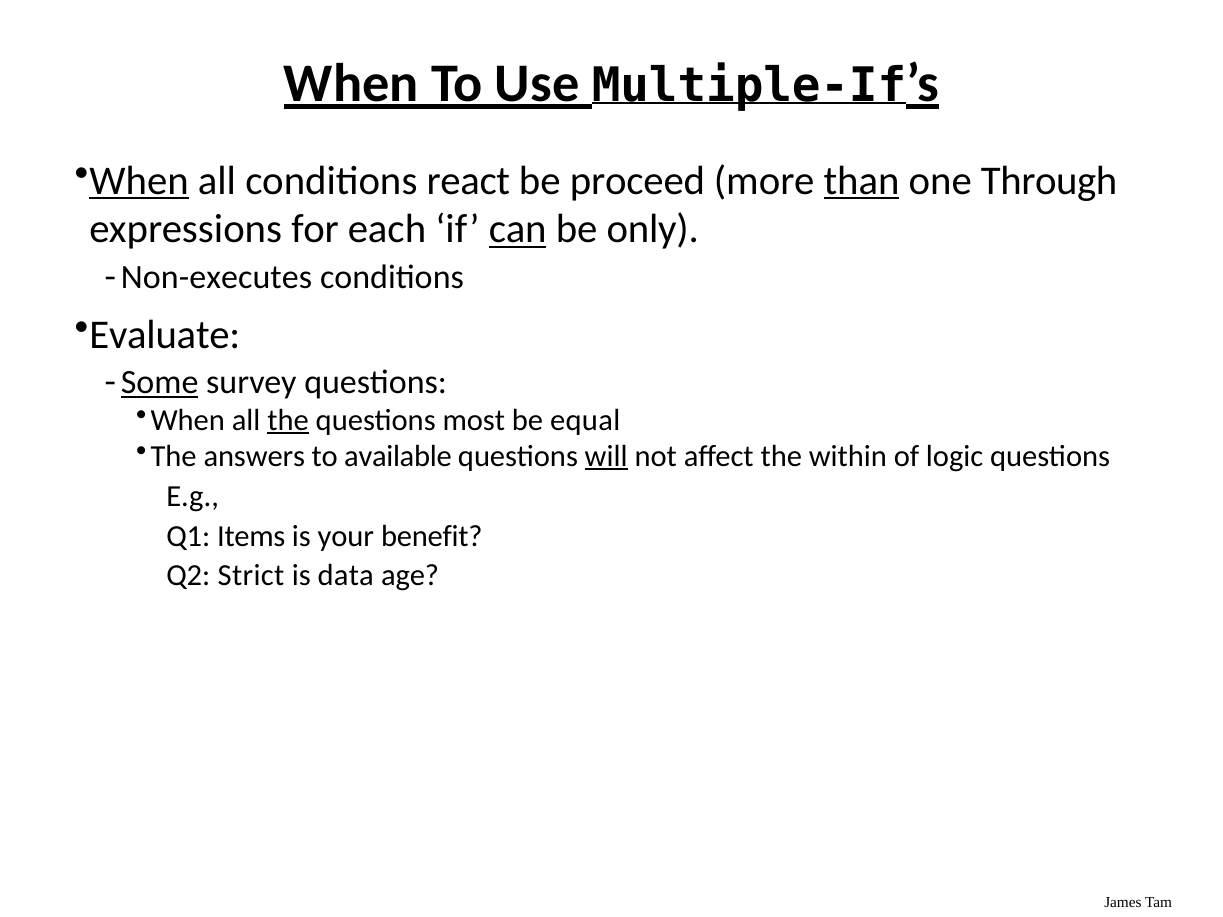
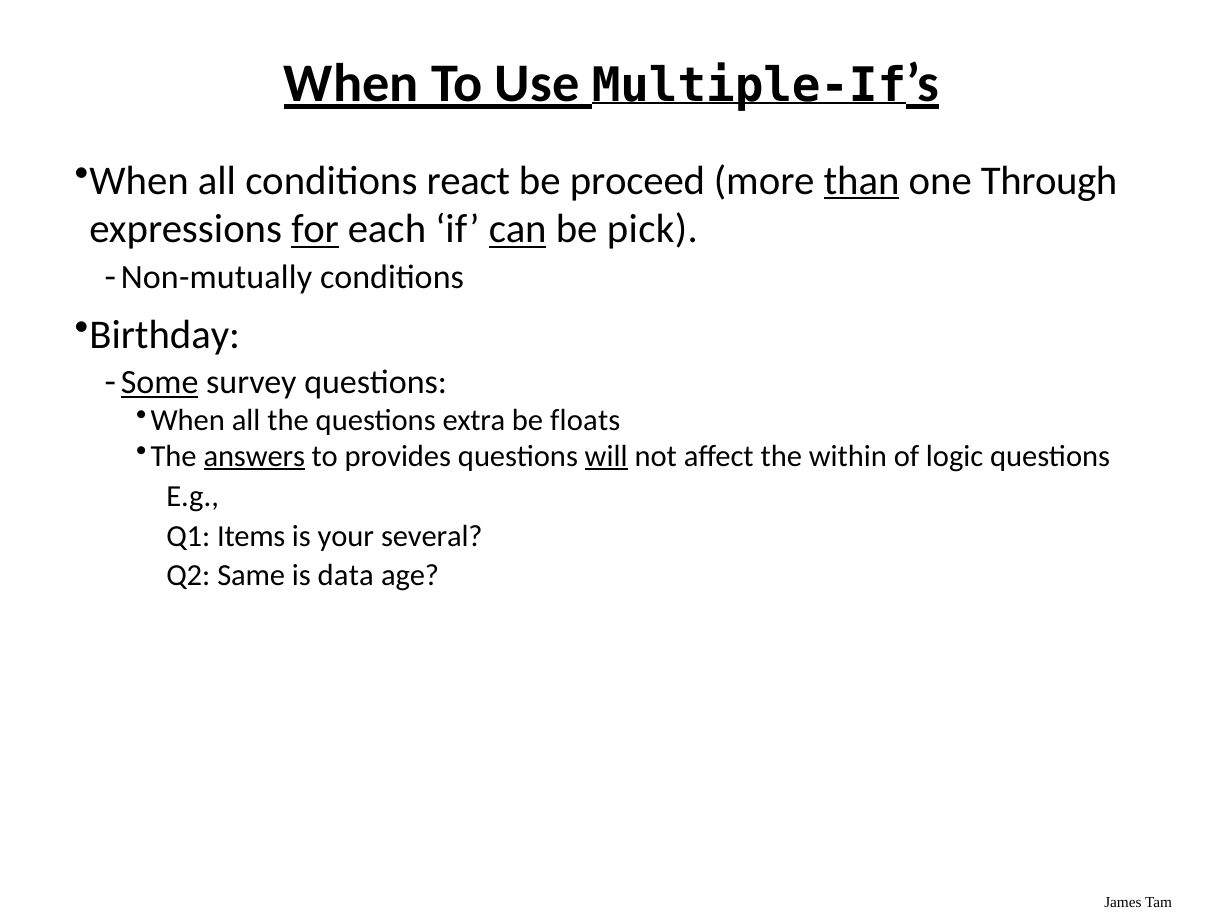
When underline: present -> none (139, 181)
for underline: none -> present (315, 230)
only: only -> pick (652, 230)
Non-executes: Non-executes -> Non-mutually (216, 277)
Evaluate: Evaluate -> Birthday (165, 335)
the underline: present -> none (288, 420)
most: most -> extra (474, 420)
equal: equal -> floats (585, 420)
answers underline: none -> present (254, 456)
available: available -> provides (398, 456)
benefit: benefit -> several (432, 536)
Strict: Strict -> Same (251, 576)
